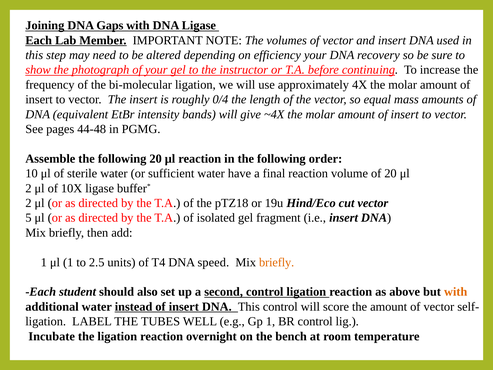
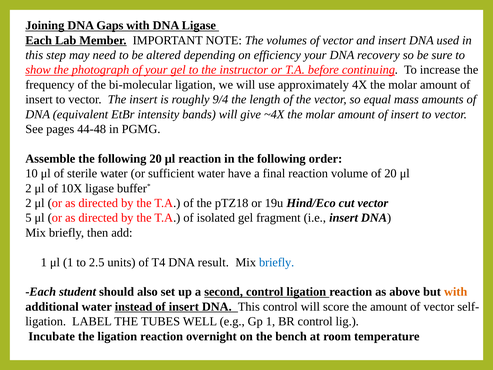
0/4: 0/4 -> 9/4 (220, 99)
speed: speed -> result (213, 262)
briefly colour: orange -> blue (277, 262)
